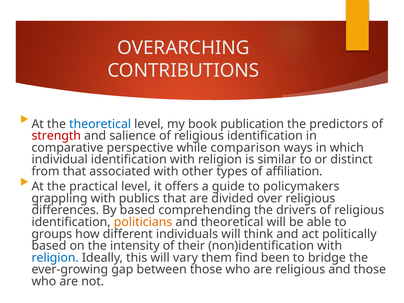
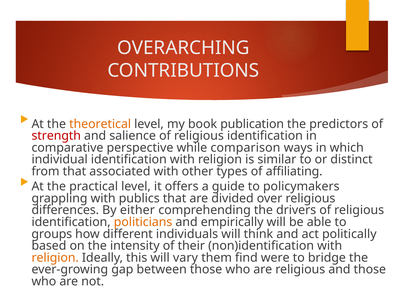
theoretical colour: blue -> orange (100, 124)
affiliation: affiliation -> affiliating (294, 171)
By based: based -> either (137, 210)
and theoretical: theoretical -> empirically (232, 222)
religion colour: blue -> orange (55, 258)
been: been -> were (275, 258)
